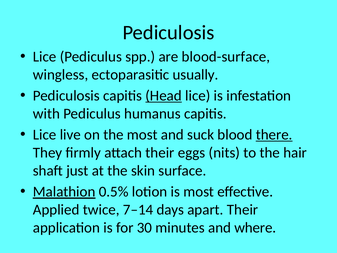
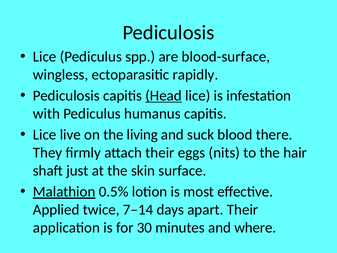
usually: usually -> rapidly (195, 75)
the most: most -> living (142, 135)
there underline: present -> none (274, 135)
